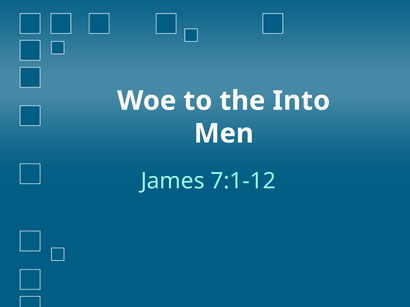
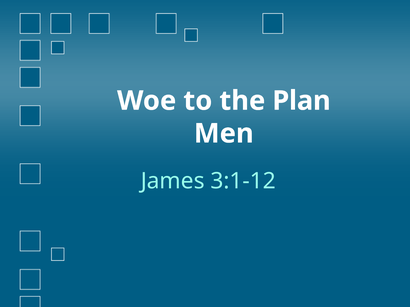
Into: Into -> Plan (302, 101)
7:1-12: 7:1-12 -> 3:1-12 (243, 181)
